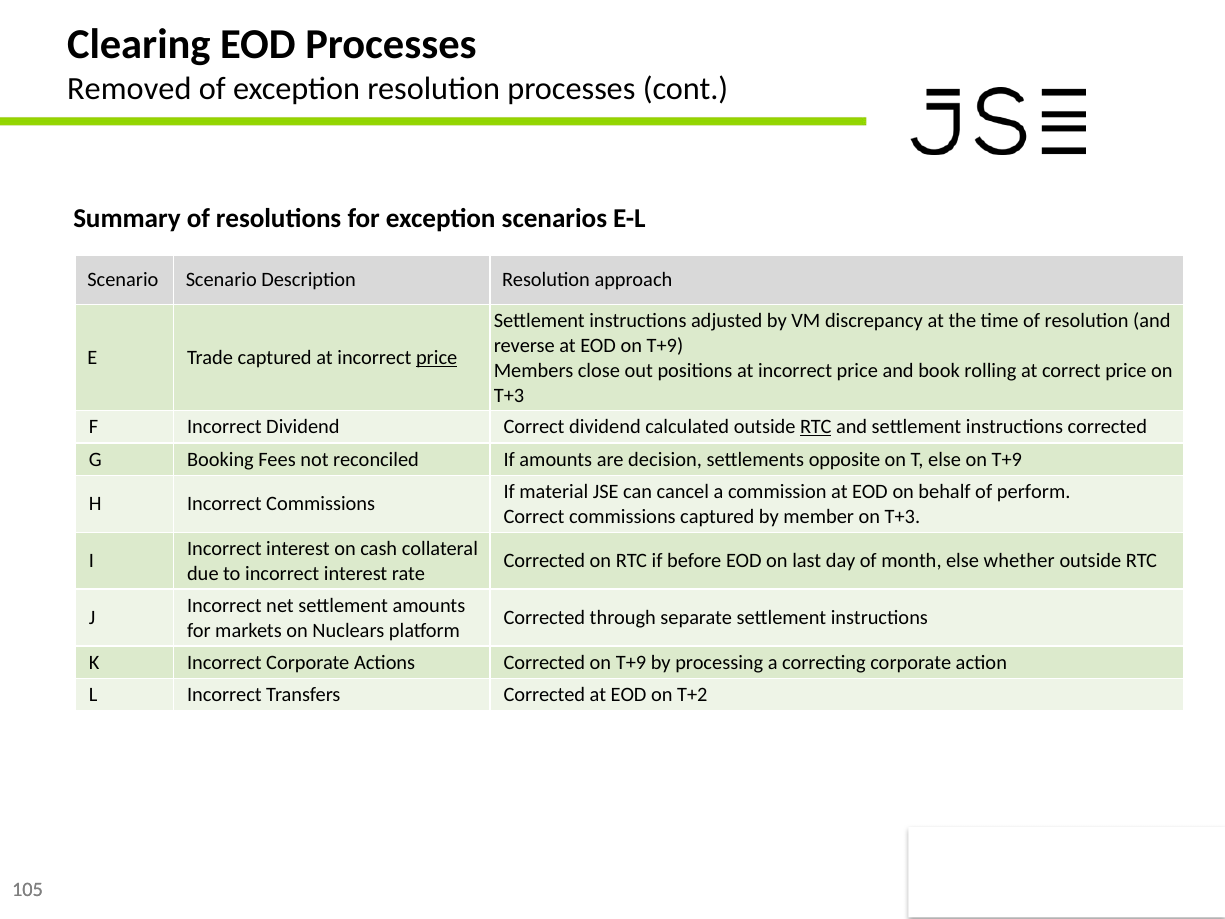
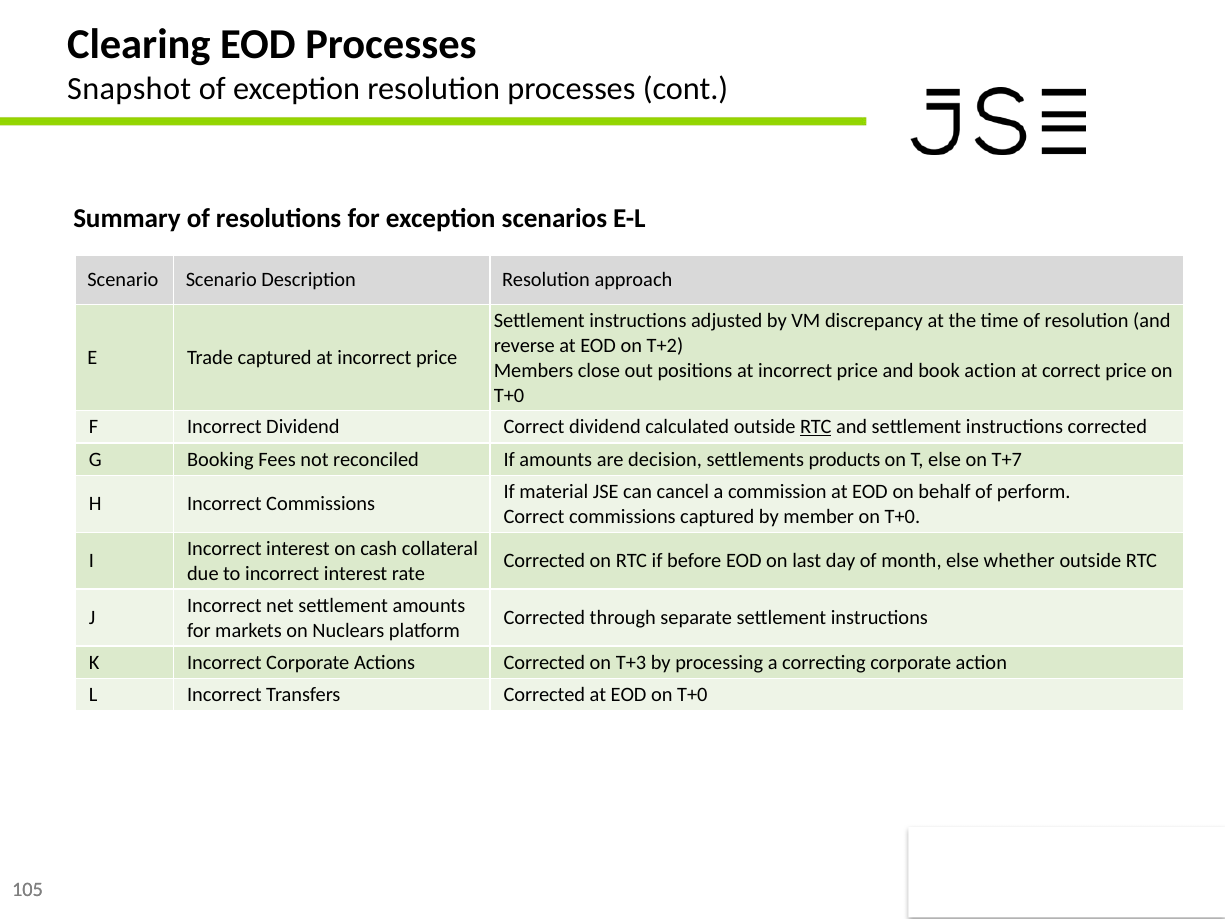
Removed: Removed -> Snapshot (129, 89)
EOD on T+9: T+9 -> T+2 (665, 346)
price underline: present -> none (437, 357)
book rolling: rolling -> action (990, 371)
T+3: T+3 -> T+0 (509, 395)
opposite: opposite -> products (844, 459)
else on T+9: T+9 -> T+7 (1007, 459)
member on T+3: T+3 -> T+0 (902, 517)
Corrected on T+9: T+9 -> T+3 (631, 663)
EOD on T+2: T+2 -> T+0 (692, 695)
